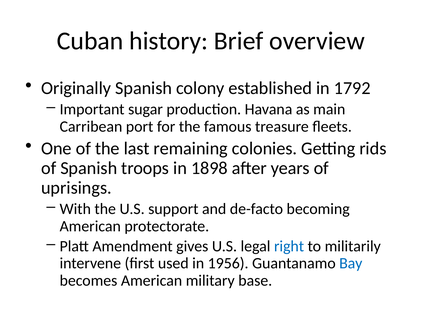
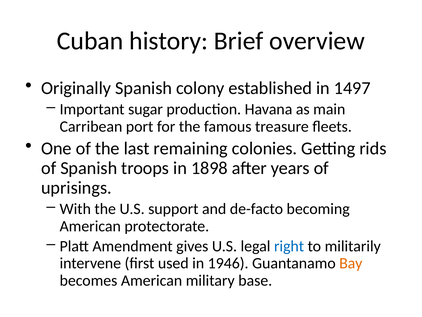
1792: 1792 -> 1497 (352, 88)
1956: 1956 -> 1946 (228, 263)
Bay colour: blue -> orange (351, 263)
